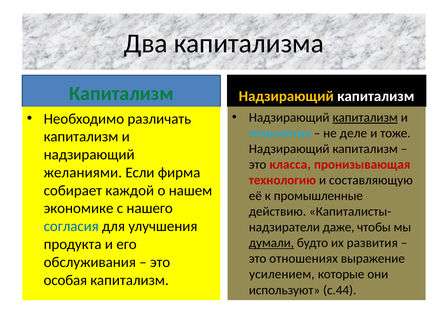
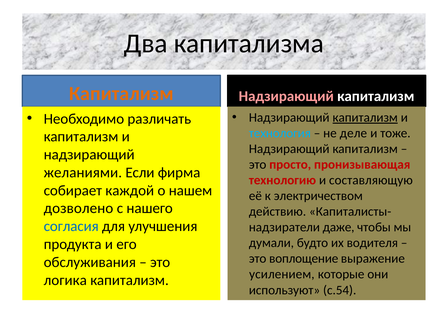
Капитализм colour: green -> orange (121, 94)
Надзирающий colour: yellow -> pink (286, 96)
класса: класса -> просто (290, 165)
промышленные: промышленные -> электричеством (318, 196)
экономике: экономике -> дозволено (78, 208)
думали underline: present -> none (271, 243)
развития: развития -> водителя (372, 243)
отношениях: отношениях -> воплощение (304, 259)
особая: особая -> логика (65, 280)
с.44: с.44 -> с.54 (340, 290)
